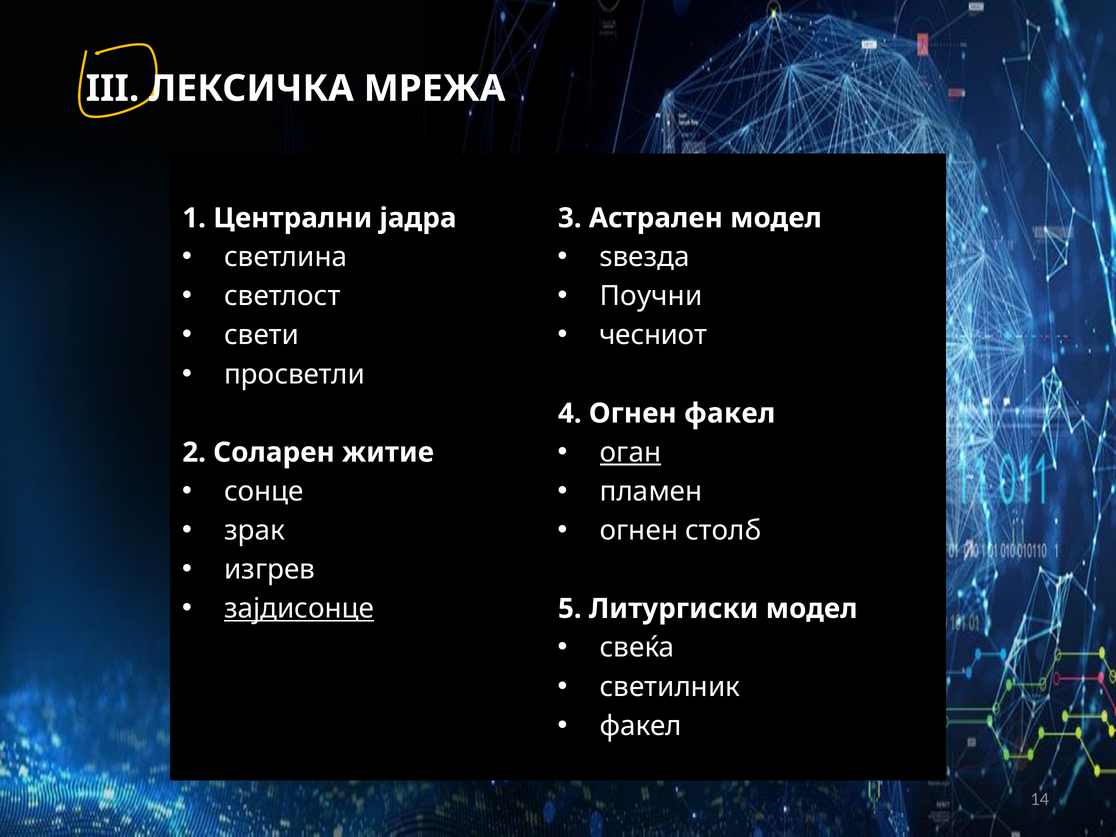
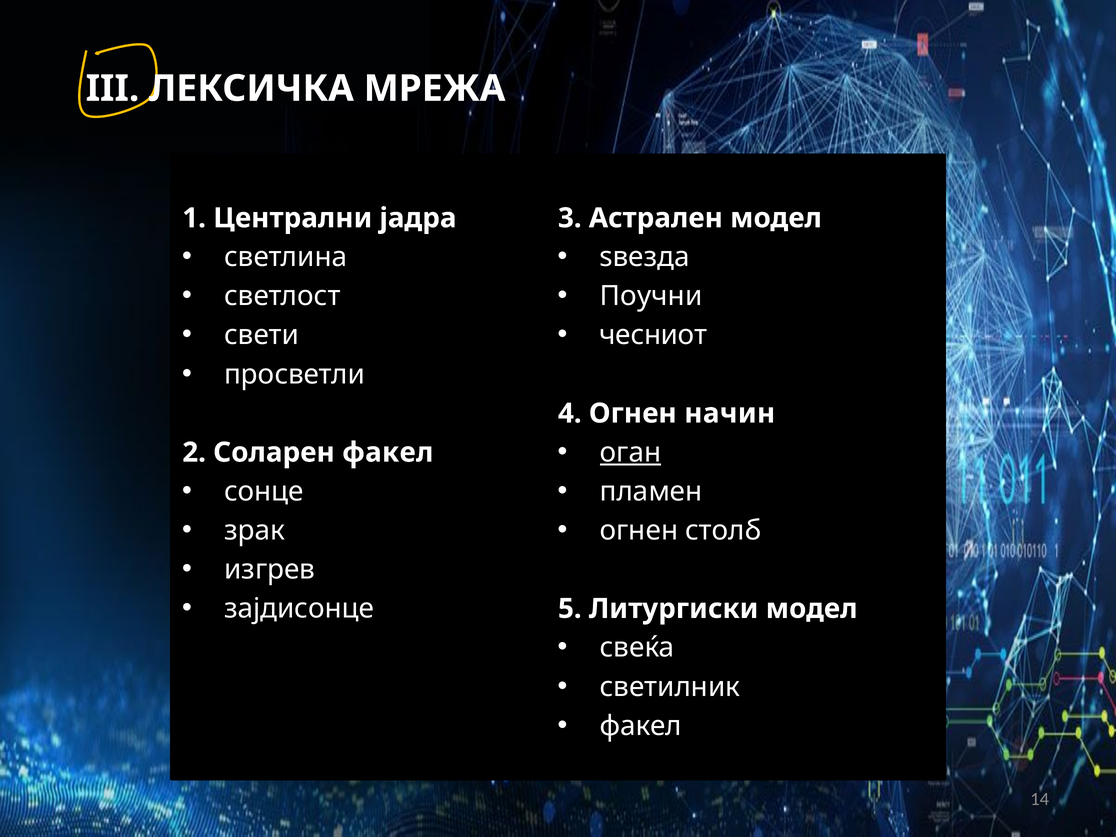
Огнен факел: факел -> начин (730, 413)
Соларен житие: житие -> факел (388, 452)
зајдисонце underline: present -> none (299, 609)
